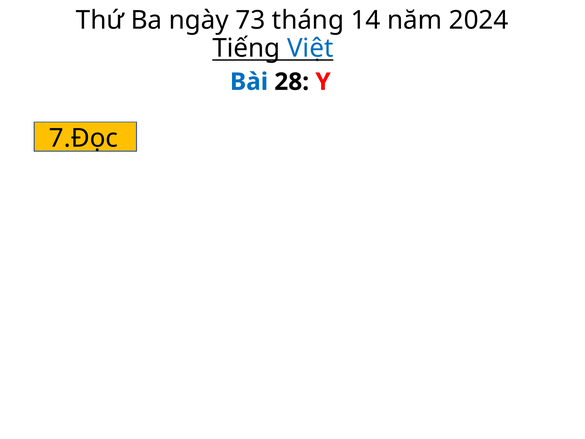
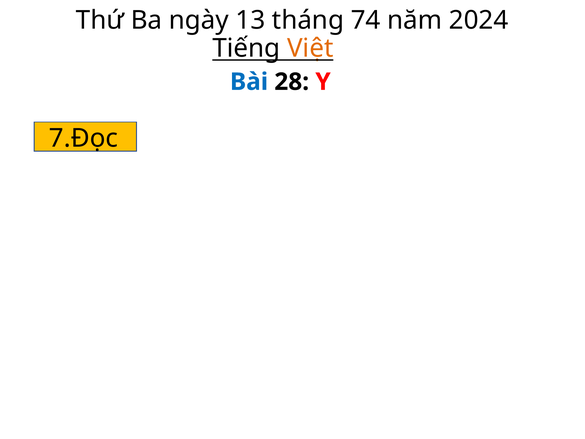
73: 73 -> 13 (250, 20)
14: 14 -> 74 (366, 20)
Việt colour: blue -> orange (310, 48)
